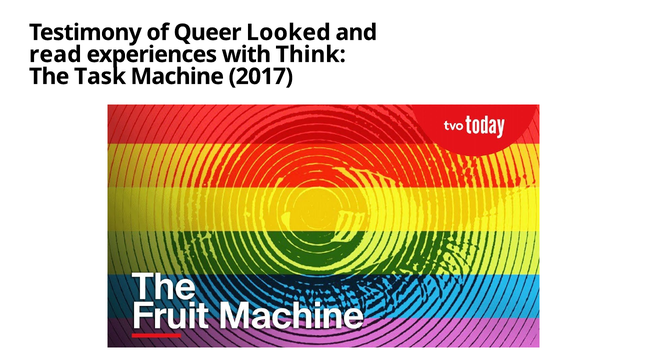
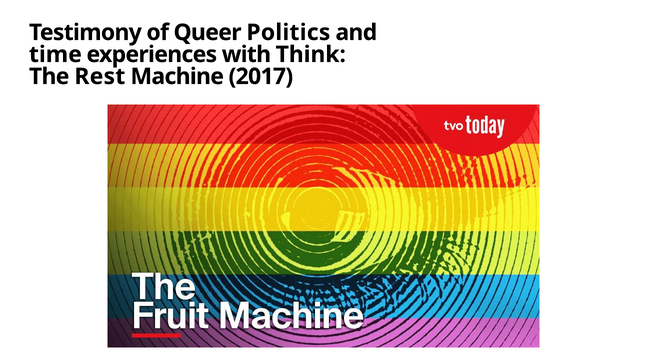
Looked: Looked -> Politics (288, 32)
read: read -> time (55, 54)
Task: Task -> Rest (100, 76)
